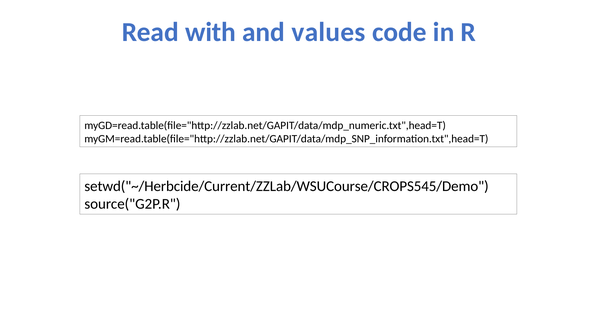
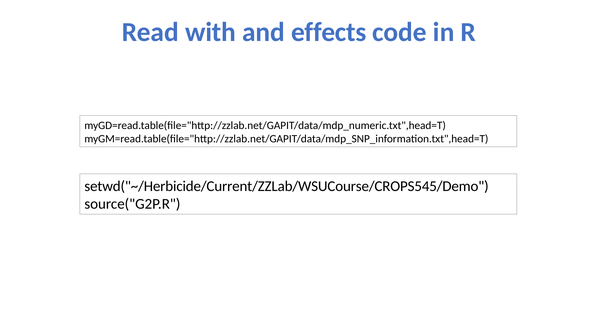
values: values -> effects (329, 32)
setwd("~/Herbcide/Current/ZZLab/WSUCourse/CROPS545/Demo: setwd("~/Herbcide/Current/ZZLab/WSUCourse/CROPS545/Demo -> setwd("~/Herbicide/Current/ZZLab/WSUCourse/CROPS545/Demo (287, 186)
